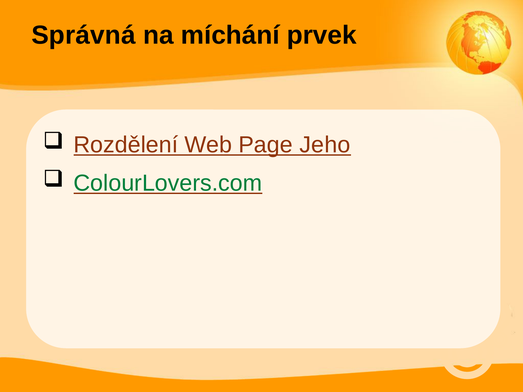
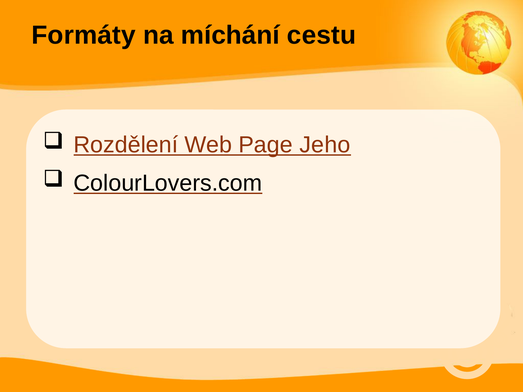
Správná: Správná -> Formáty (84, 35)
prvek: prvek -> cestu (322, 35)
ColourLovers.com colour: green -> black (168, 183)
